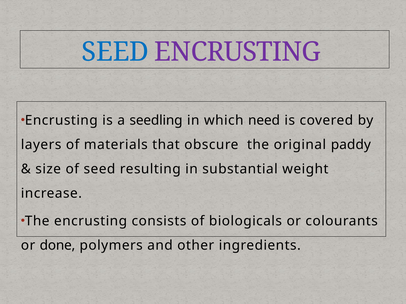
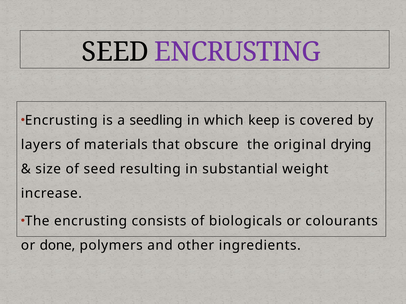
SEED colour: blue -> black (115, 52)
need: need -> keep (264, 121)
paddy: paddy -> drying (351, 145)
